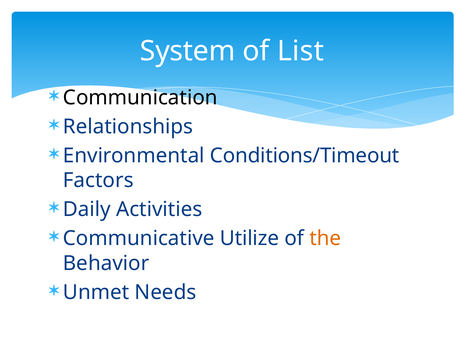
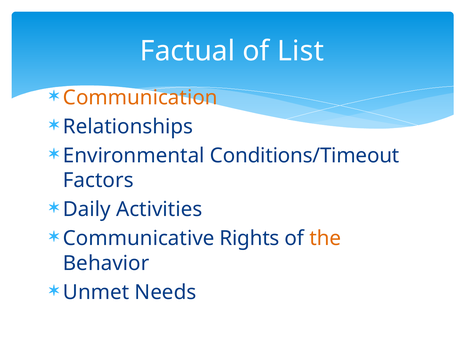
System: System -> Factual (188, 51)
Communication colour: black -> orange (140, 98)
Utilize: Utilize -> Rights (250, 238)
